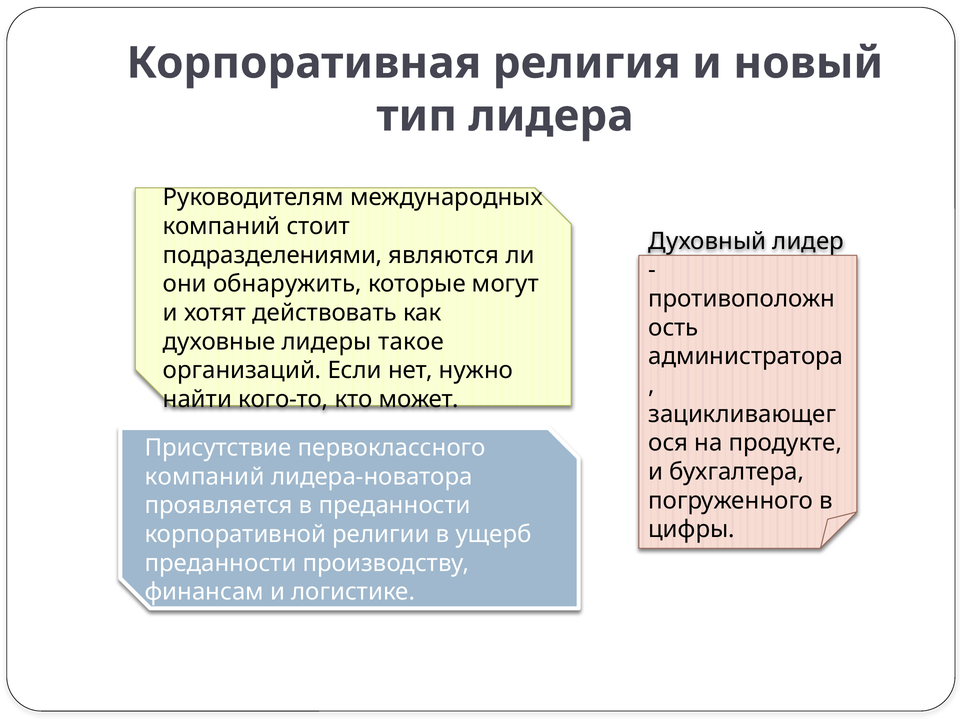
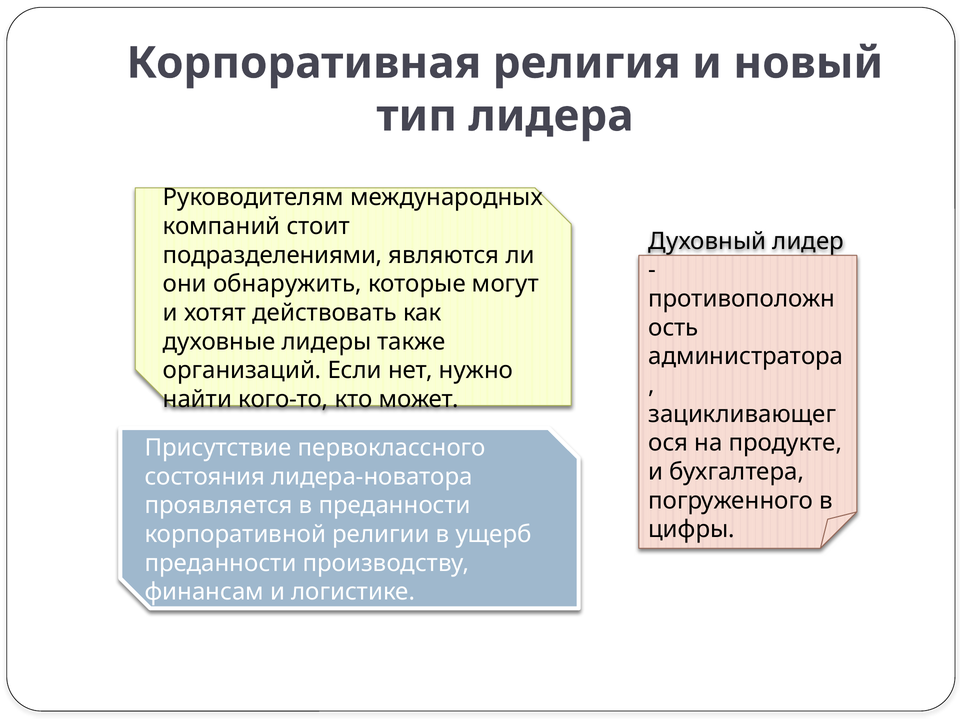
такое: такое -> также (411, 342)
компаний: компаний -> состояния (205, 477)
